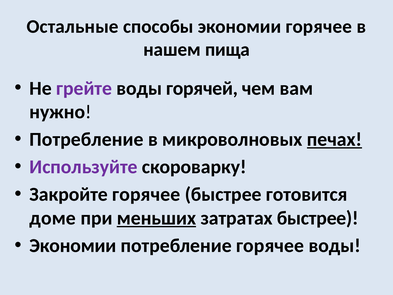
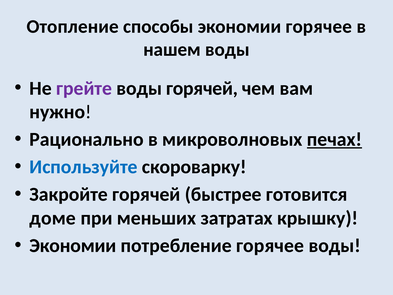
Остальные: Остальные -> Отопление (73, 27)
нашем пища: пища -> воды (227, 49)
Потребление: Потребление -> Рационально (87, 139)
Используйте colour: purple -> blue (84, 167)
Закройте горячее: горячее -> горячей (146, 194)
меньших underline: present -> none (156, 218)
затратах быстрее: быстрее -> крышку (318, 218)
